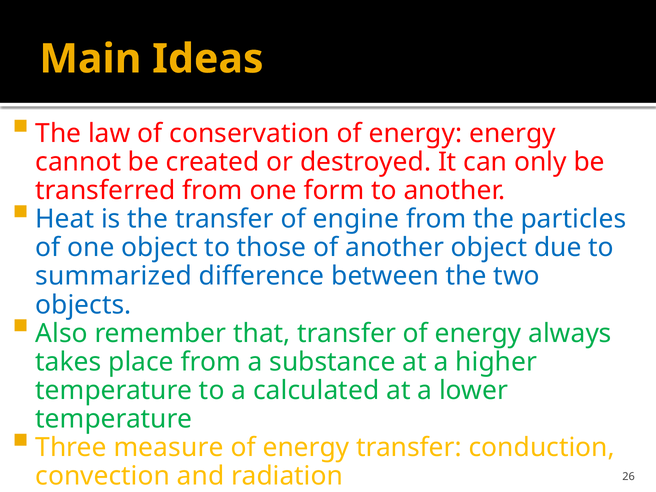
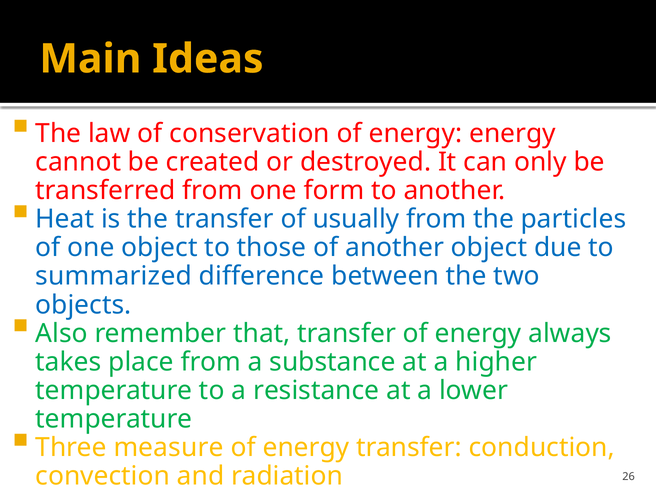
engine: engine -> usually (356, 219)
calculated: calculated -> resistance (316, 390)
